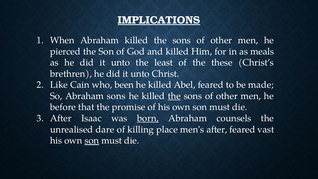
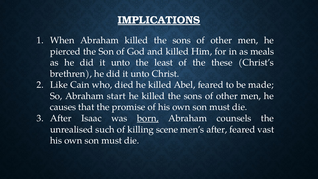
been: been -> died (124, 85)
Abraham sons: sons -> start (116, 96)
the underline: present -> none (174, 96)
before: before -> causes (63, 107)
dare: dare -> such (105, 129)
place: place -> scene (167, 129)
son underline: present -> none (92, 141)
